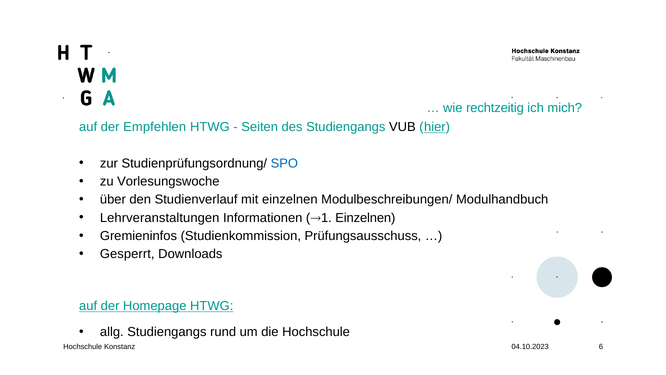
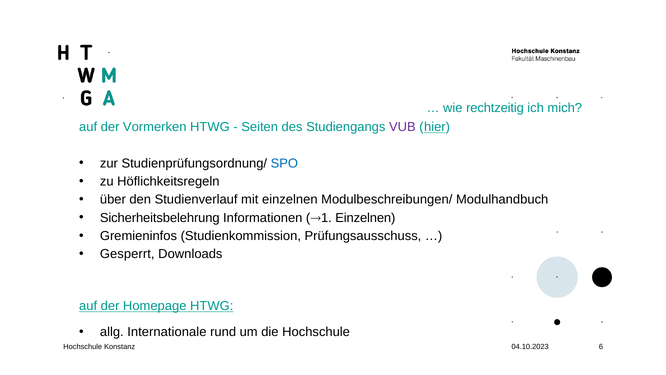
Empfehlen: Empfehlen -> Vormerken (155, 127)
VUB colour: black -> purple (402, 127)
Vorlesungswoche: Vorlesungswoche -> Höflichkeitsregeln (168, 181)
Lehrveranstaltungen: Lehrveranstaltungen -> Sicherheitsbelehrung (160, 218)
allg Studiengangs: Studiengangs -> Internationale (167, 332)
